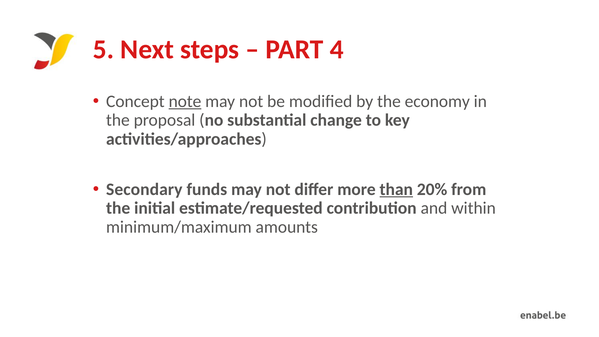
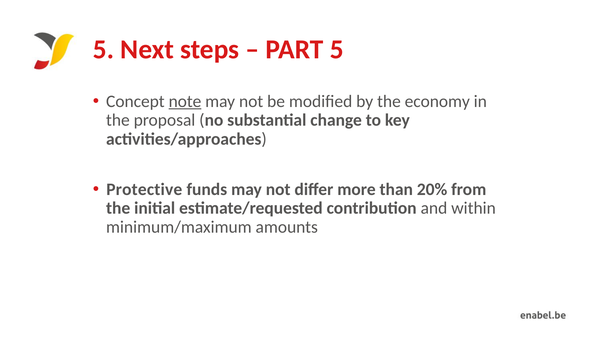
PART 4: 4 -> 5 (337, 49)
Secondary: Secondary -> Protective (144, 189)
than underline: present -> none (396, 189)
